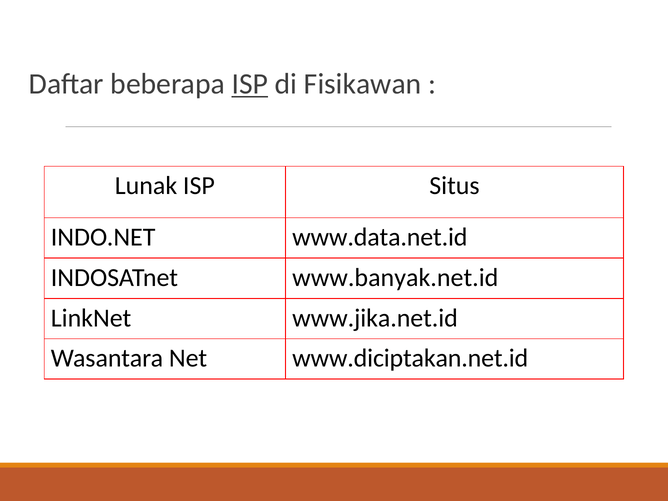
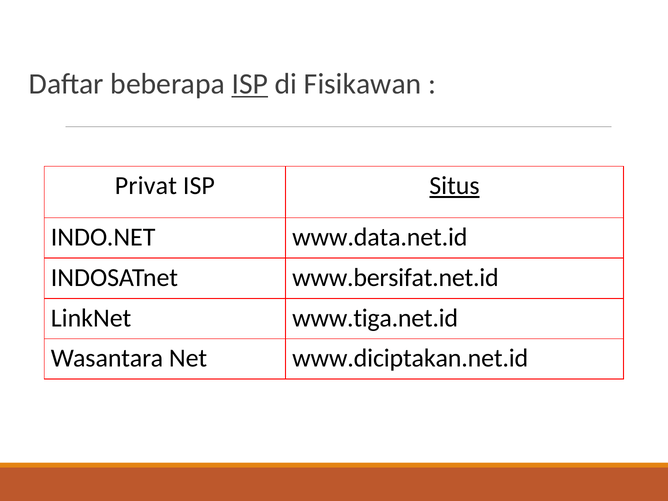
Lunak: Lunak -> Privat (146, 186)
Situs underline: none -> present (454, 186)
www.banyak.net.id: www.banyak.net.id -> www.bersifat.net.id (395, 278)
www.jika.net.id: www.jika.net.id -> www.tiga.net.id (375, 318)
